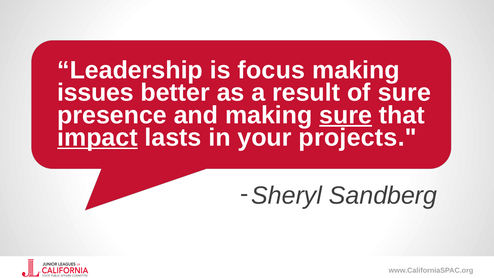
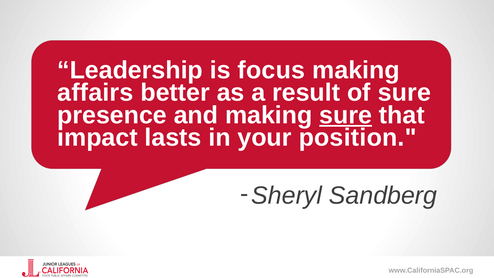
issues: issues -> affairs (95, 93)
impact underline: present -> none (97, 138)
projects: projects -> position (358, 138)
